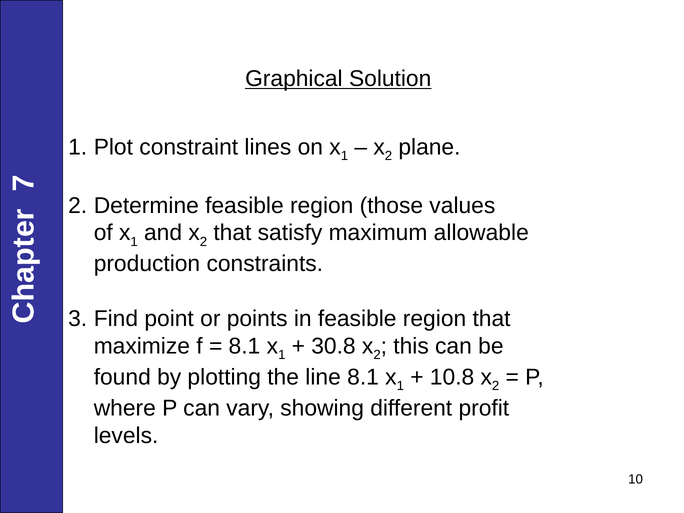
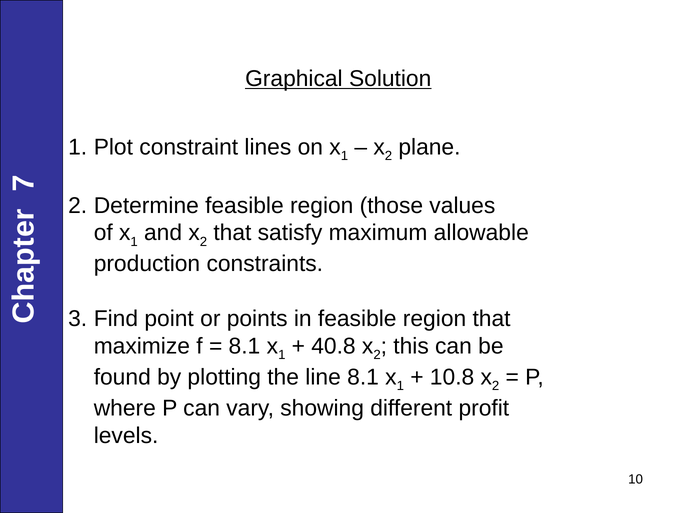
30.8: 30.8 -> 40.8 (333, 346)
